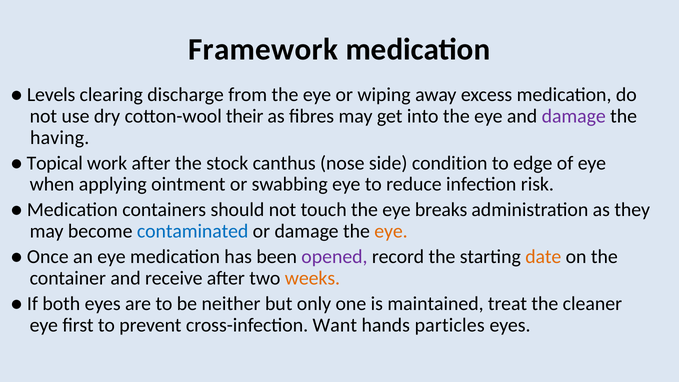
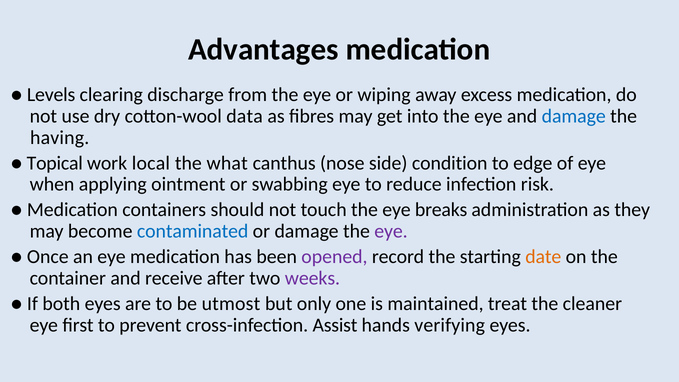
Framework: Framework -> Advantages (263, 49)
their: their -> data (245, 116)
damage colour: purple -> blue (574, 116)
work after: after -> local (151, 163)
stock: stock -> what (227, 163)
eye colour: orange -> purple (391, 231)
weeks colour: orange -> purple (312, 278)
neither: neither -> utmost (231, 304)
Want: Want -> Assist (335, 325)
particles: particles -> verifying (450, 325)
